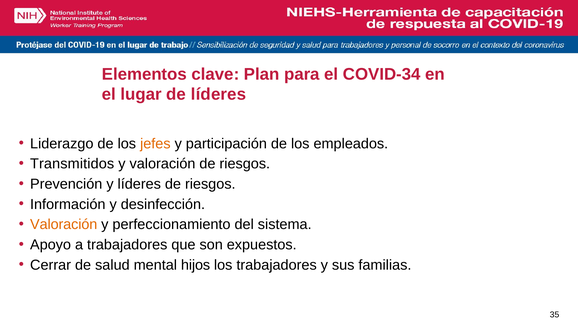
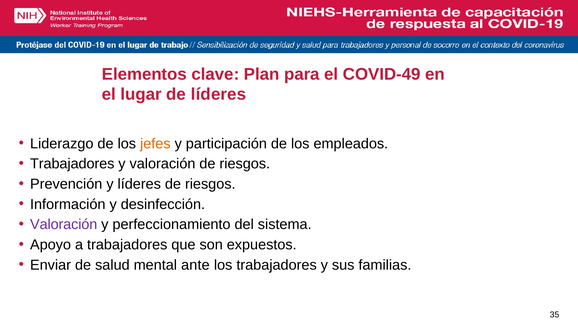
COVID-34: COVID-34 -> COVID-49 (382, 74)
Transmitidos: Transmitidos -> Trabajadores (72, 164)
Valoración colour: orange -> purple (64, 225)
Cerrar: Cerrar -> Enviar (51, 265)
hijos: hijos -> ante (195, 265)
